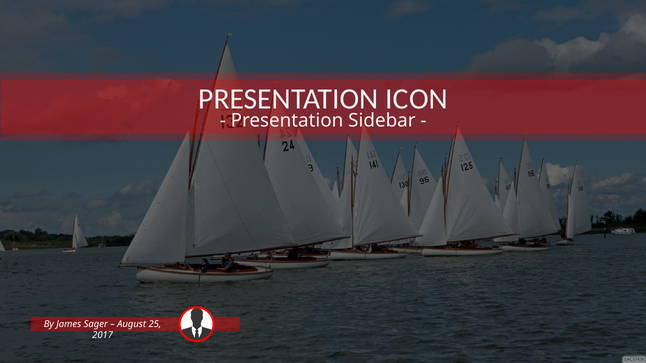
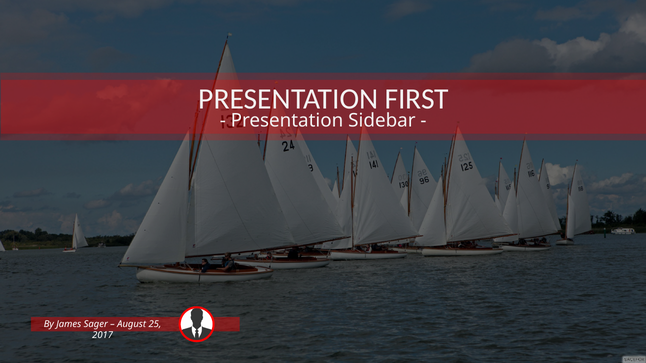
ICON: ICON -> FIRST (417, 99)
